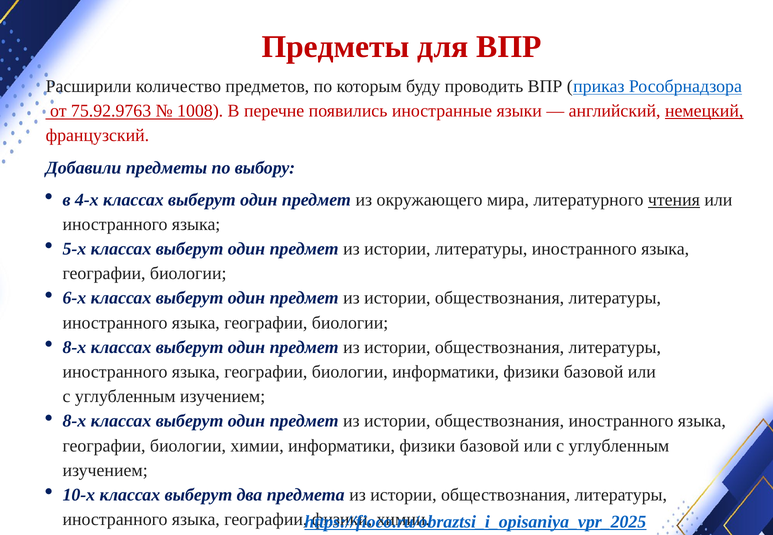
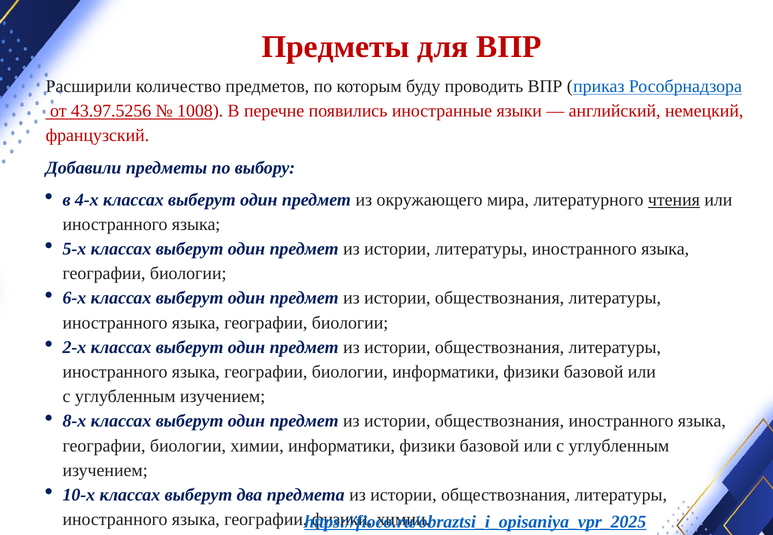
75.92.9763: 75.92.9763 -> 43.97.5256 (111, 111)
немецкий underline: present -> none (704, 111)
8-х: 8-х -> 2-х (74, 347)
